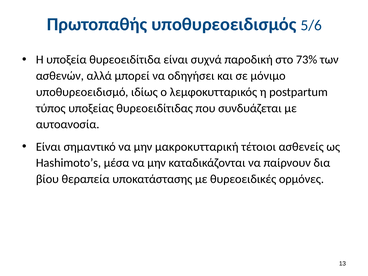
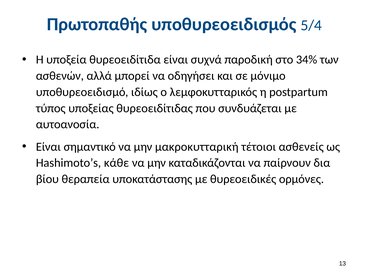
5/6: 5/6 -> 5/4 (311, 25)
73%: 73% -> 34% (307, 60)
μέσα: μέσα -> κάθε (116, 163)
